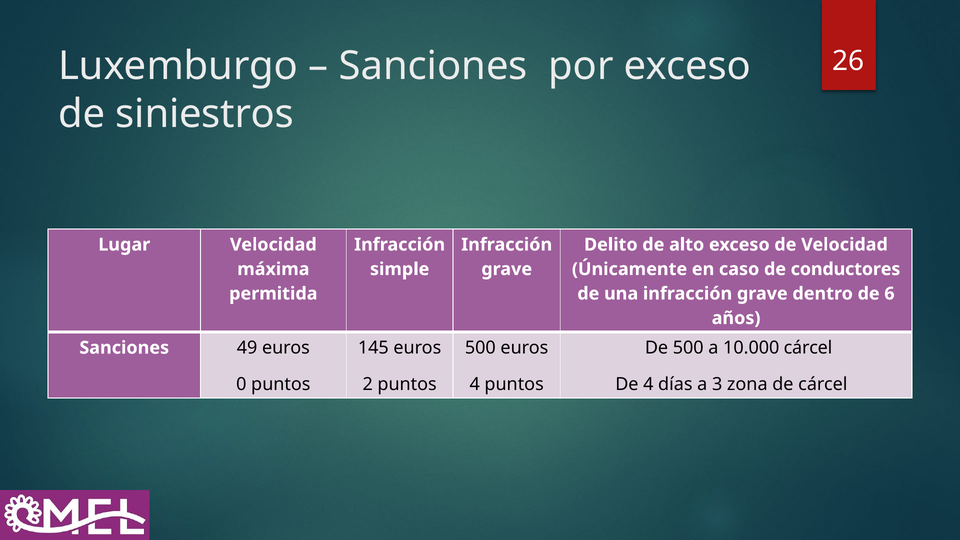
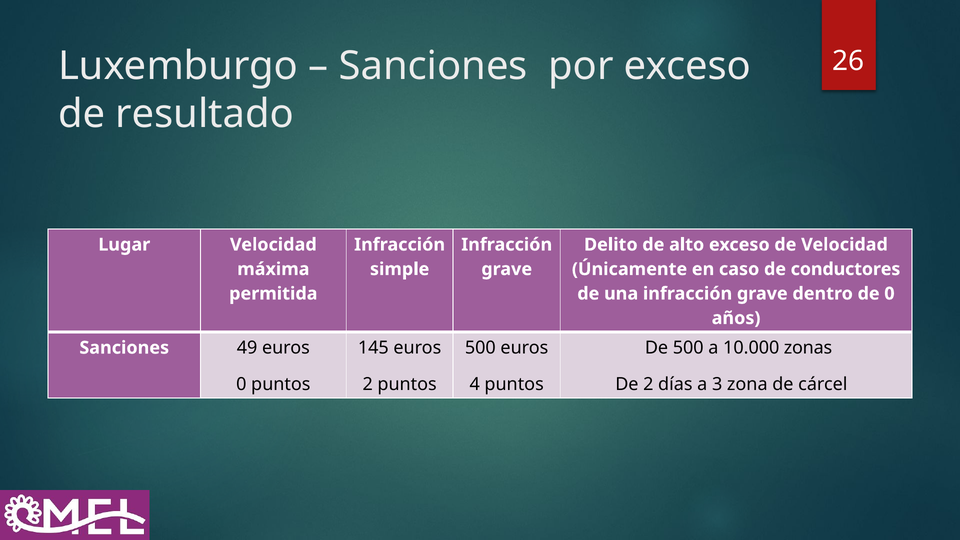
siniestros: siniestros -> resultado (205, 114)
de 6: 6 -> 0 (889, 294)
10.000 cárcel: cárcel -> zonas (808, 348)
De 4: 4 -> 2 (648, 384)
